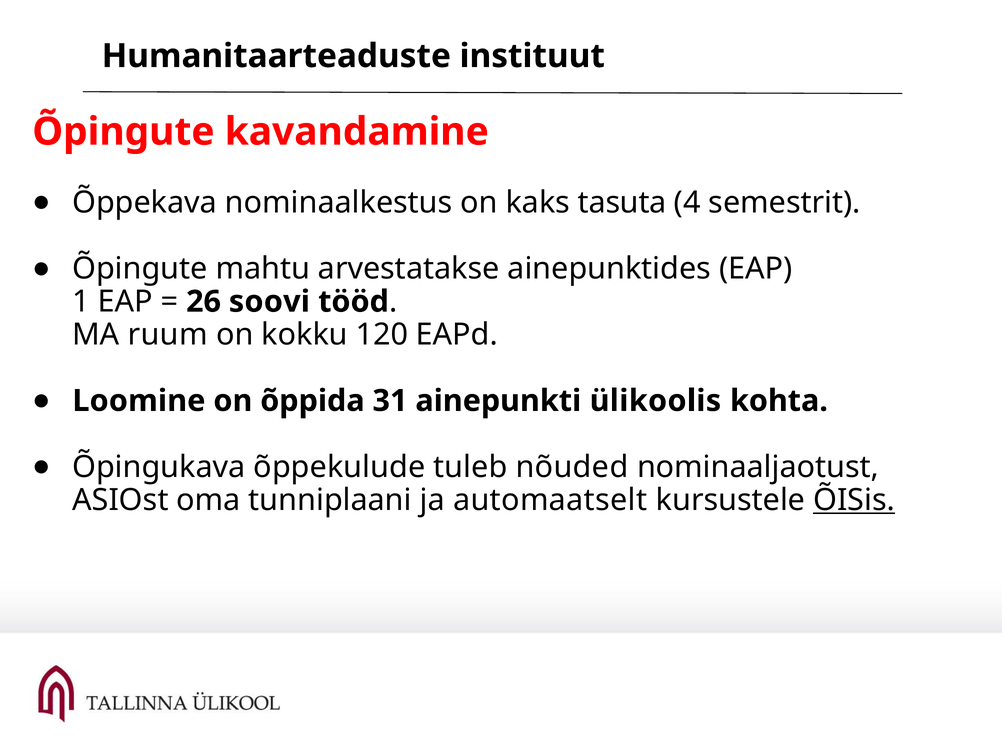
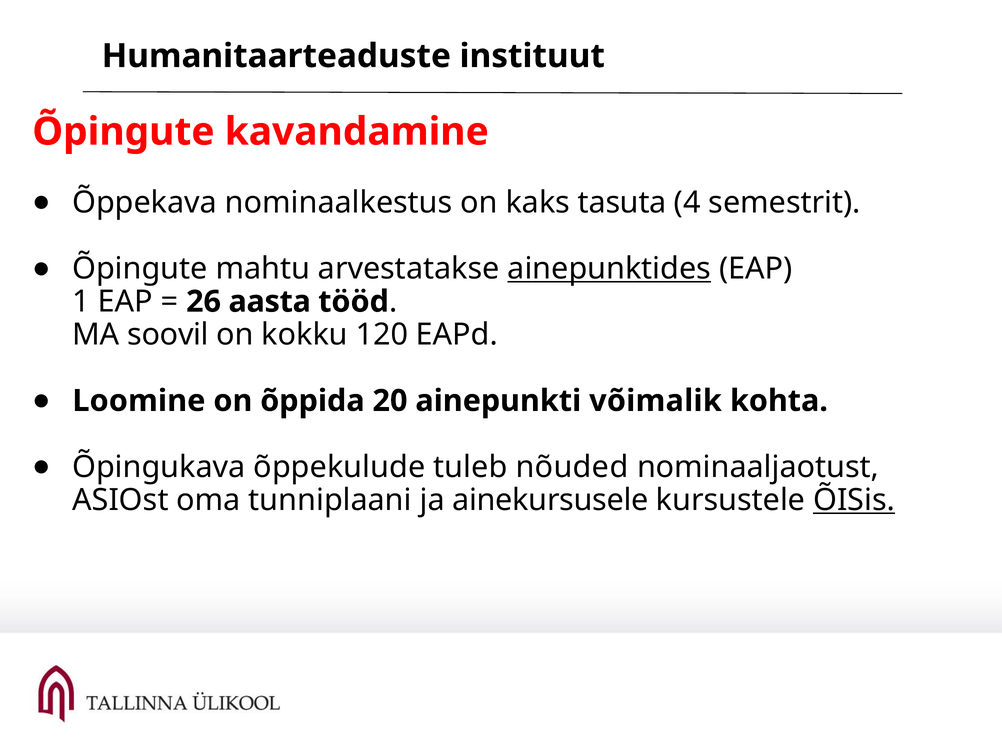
ainepunktides underline: none -> present (609, 268)
soovi: soovi -> aasta (270, 301)
ruum: ruum -> soovil (168, 334)
31: 31 -> 20 (390, 401)
ülikoolis: ülikoolis -> võimalik (655, 401)
automaatselt: automaatselt -> ainekursusele (550, 500)
